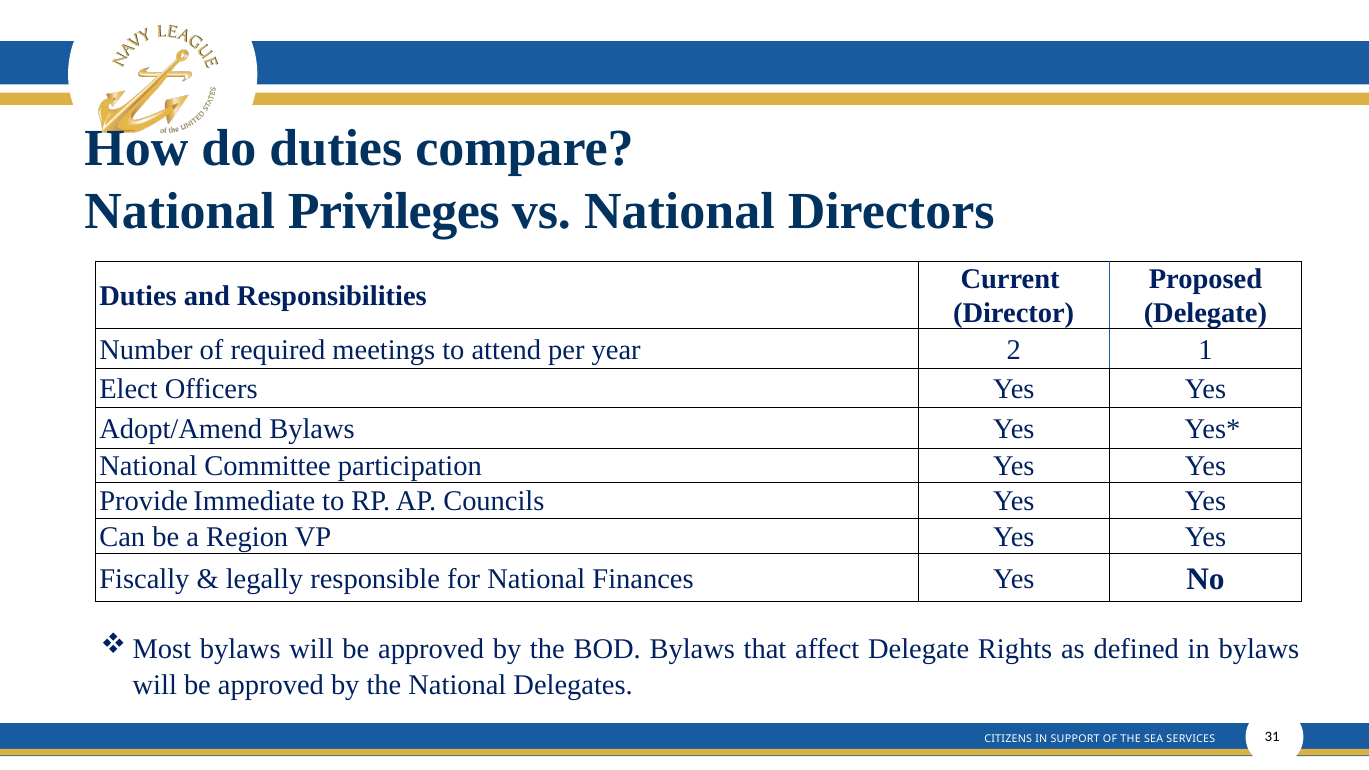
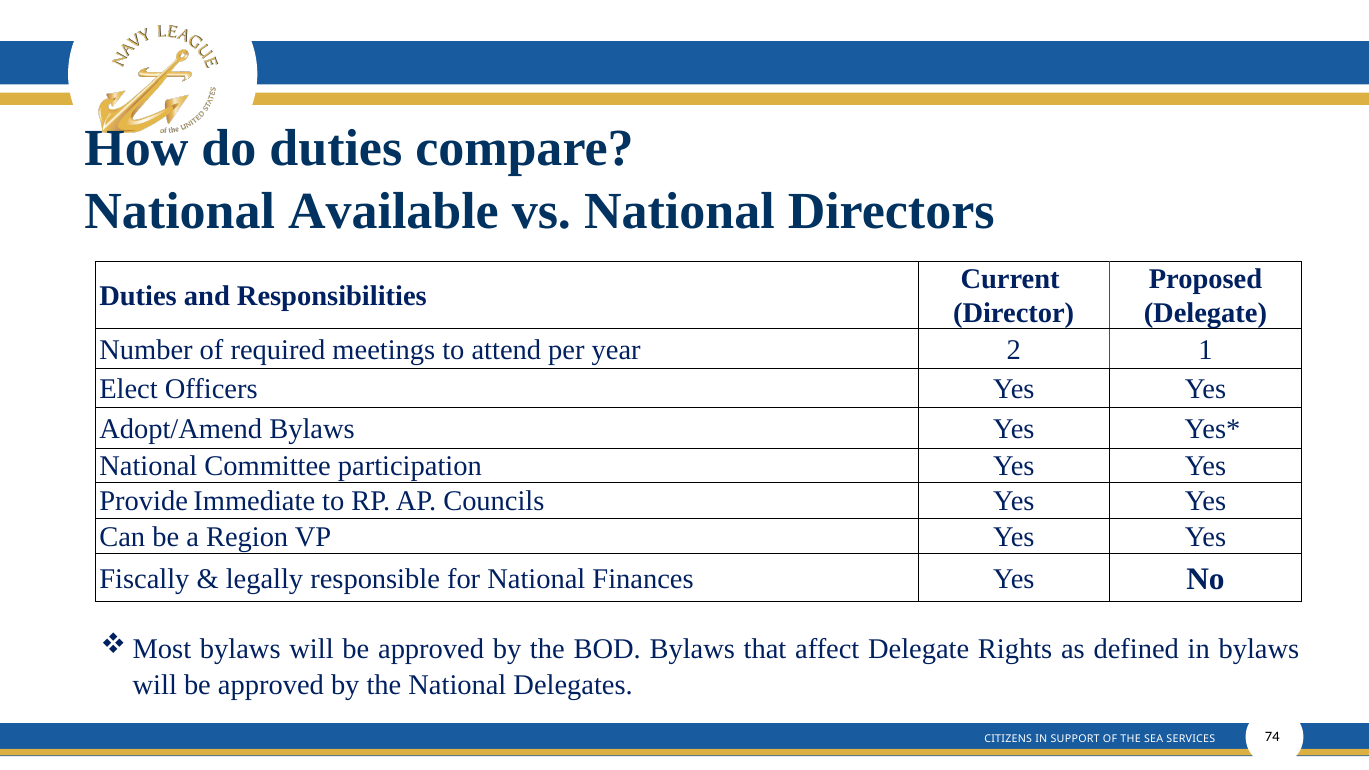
Privileges: Privileges -> Available (393, 211)
31: 31 -> 74 (1272, 738)
